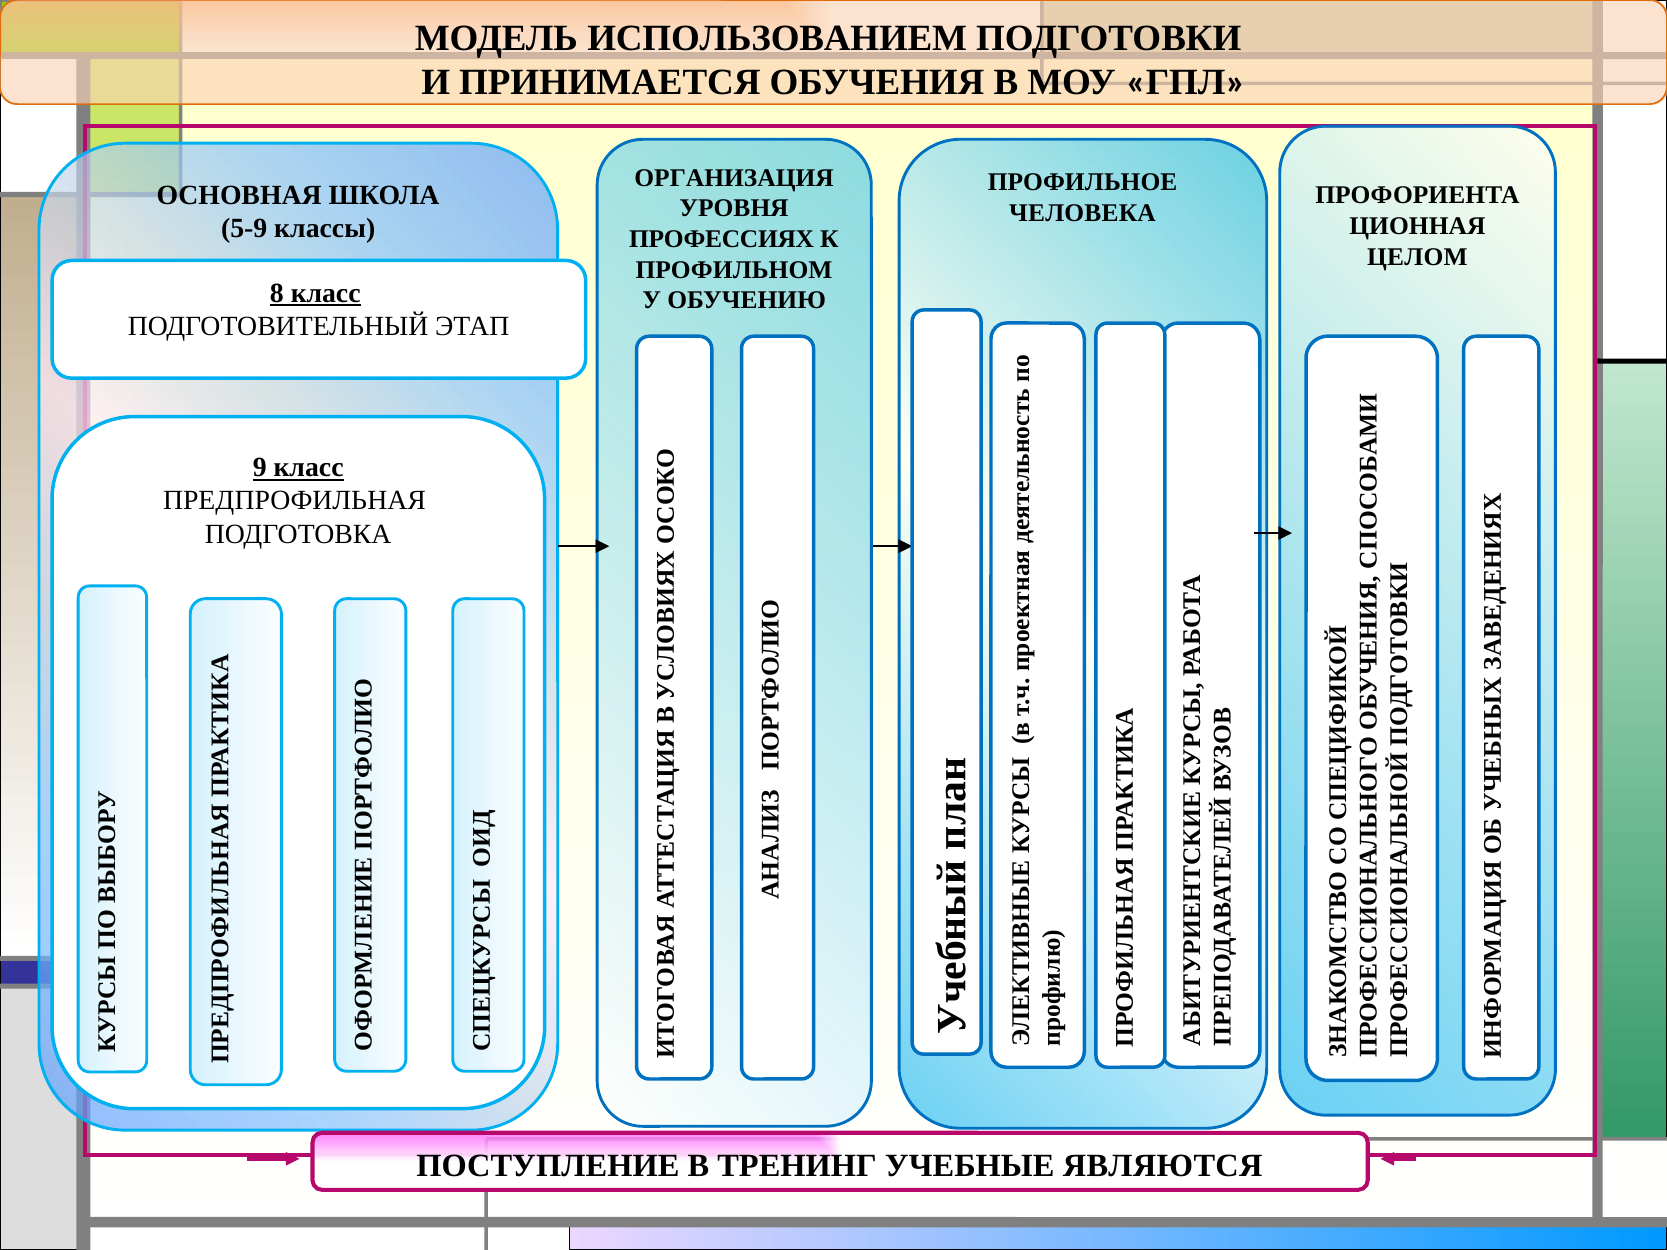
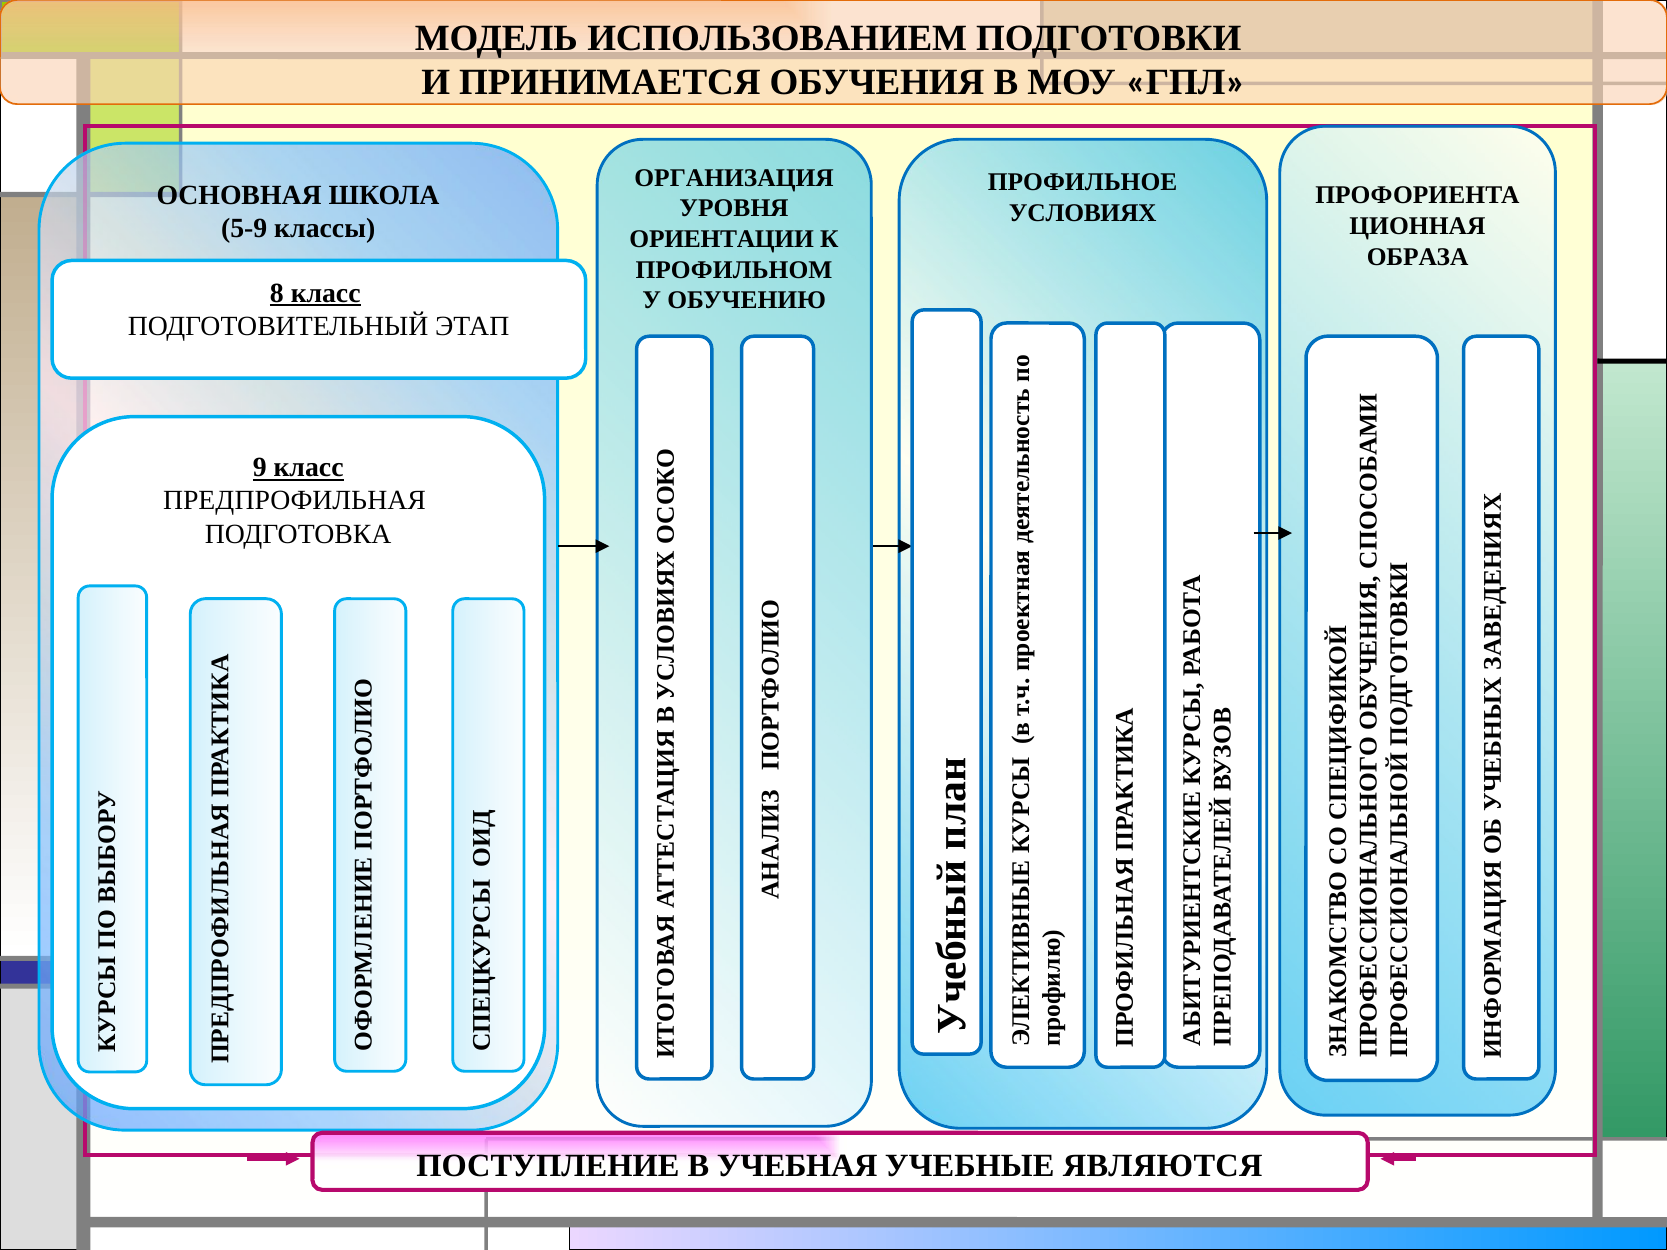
ЧЕЛОВЕКА: ЧЕЛОВЕКА -> УСЛОВИЯХ (1083, 213)
ПРОФЕССИЯХ: ПРОФЕССИЯХ -> ОРИЕНТАЦИИ (722, 239)
ЦЕЛОМ: ЦЕЛОМ -> ОБРАЗА (1418, 257)
ТРЕНИНГ: ТРЕНИНГ -> УЧЕБНАЯ (797, 1166)
